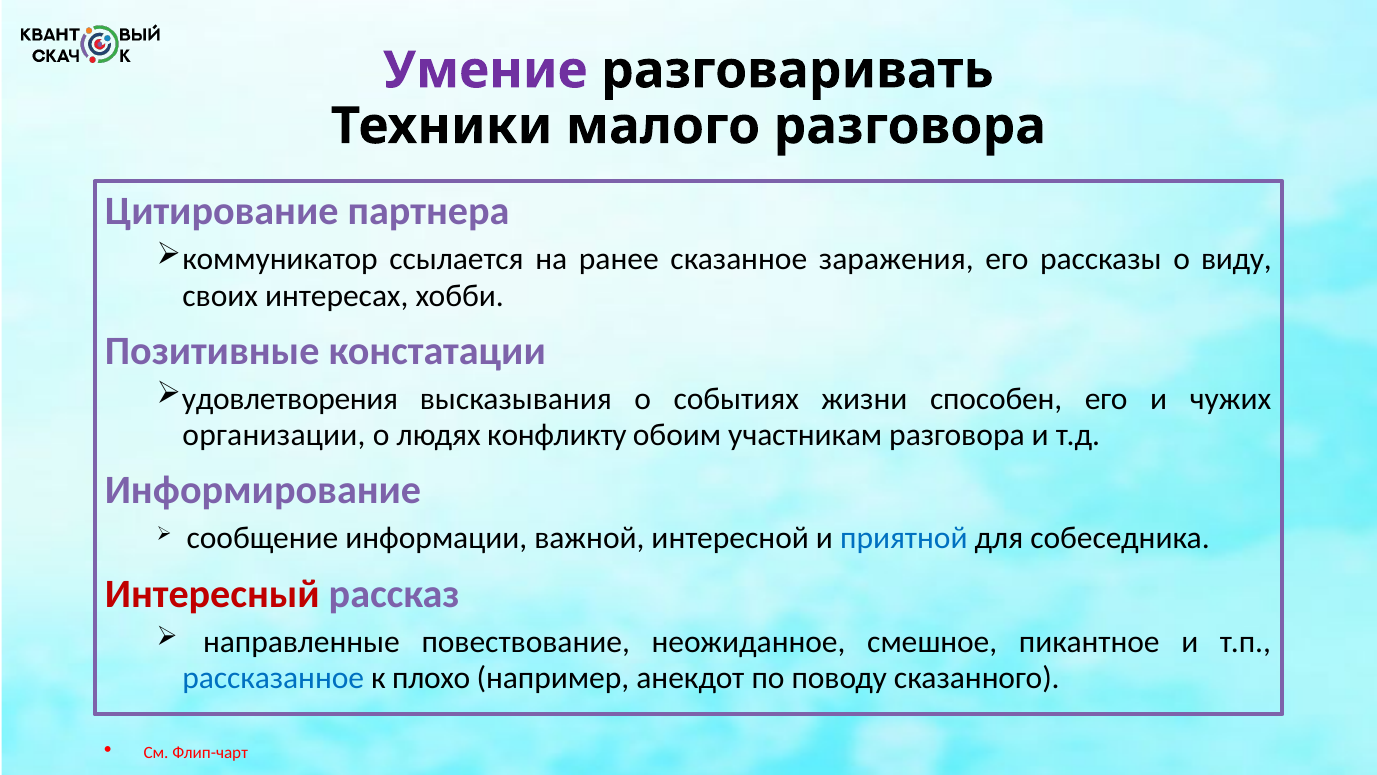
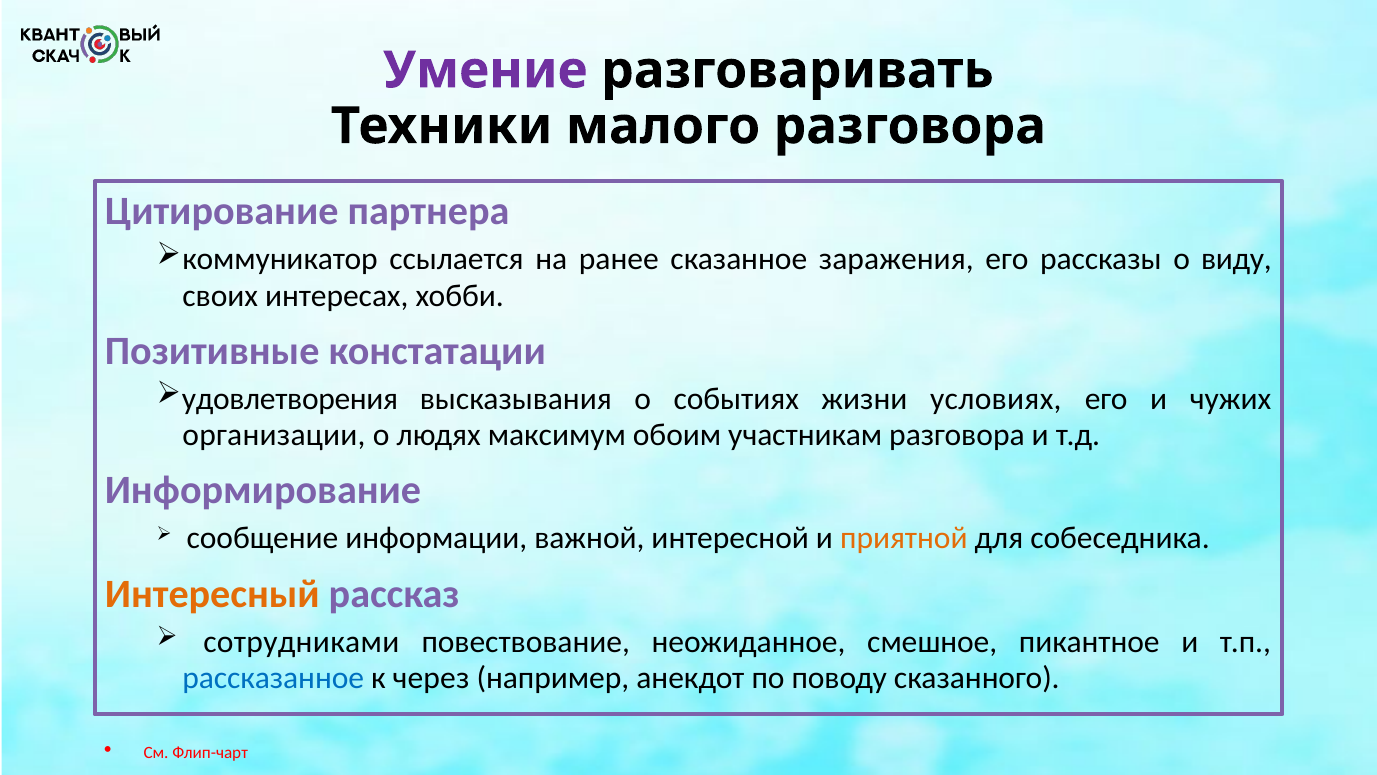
способен: способен -> условиях (996, 399)
конфликту: конфликту -> максимум (557, 435)
приятной colour: blue -> orange (904, 538)
Интересный colour: red -> orange (212, 594)
направленные: направленные -> сотрудниками (301, 641)
плохо: плохо -> через (431, 678)
